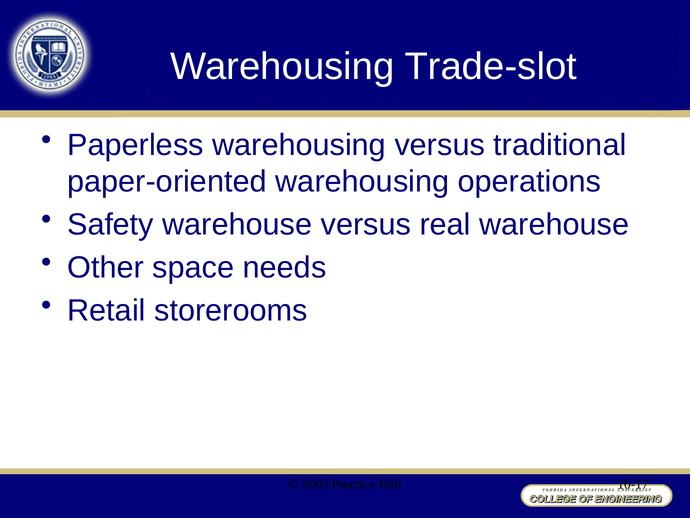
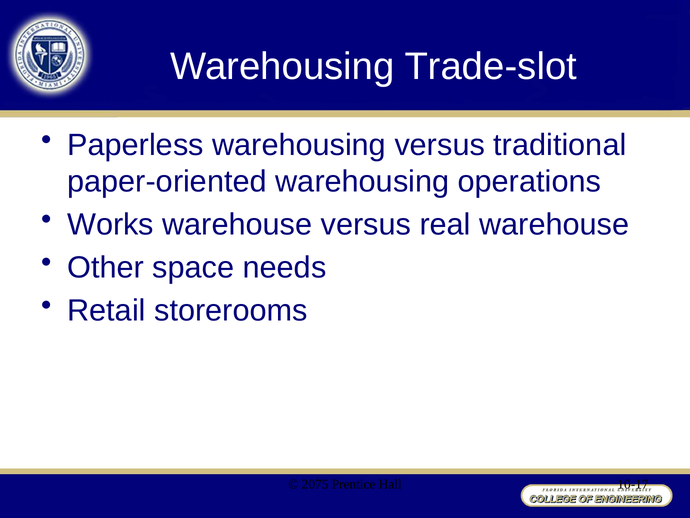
Safety: Safety -> Works (110, 225)
2003: 2003 -> 2075 (315, 484)
